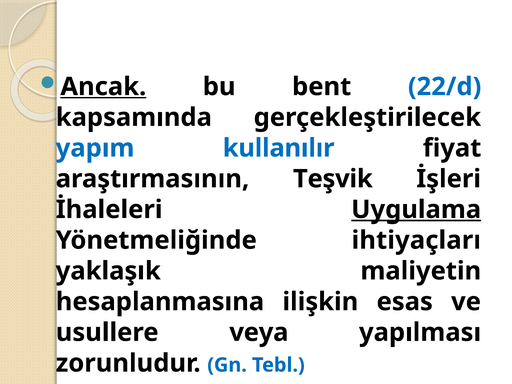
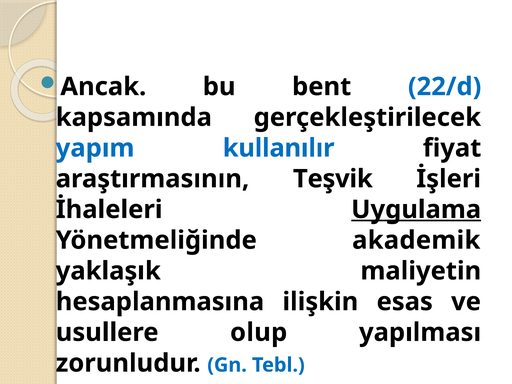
Ancak underline: present -> none (103, 87)
ihtiyaçları: ihtiyaçları -> akademik (416, 240)
veya: veya -> olup (259, 332)
